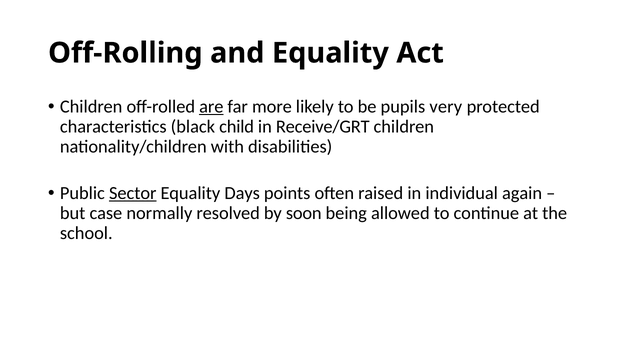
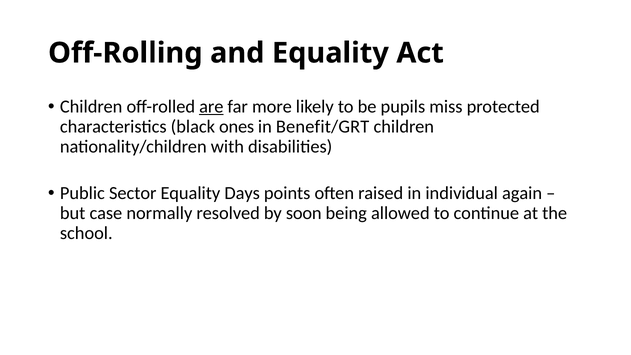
very: very -> miss (446, 107)
child: child -> ones (237, 127)
Receive/GRT: Receive/GRT -> Benefit/GRT (323, 127)
Sector underline: present -> none (133, 193)
